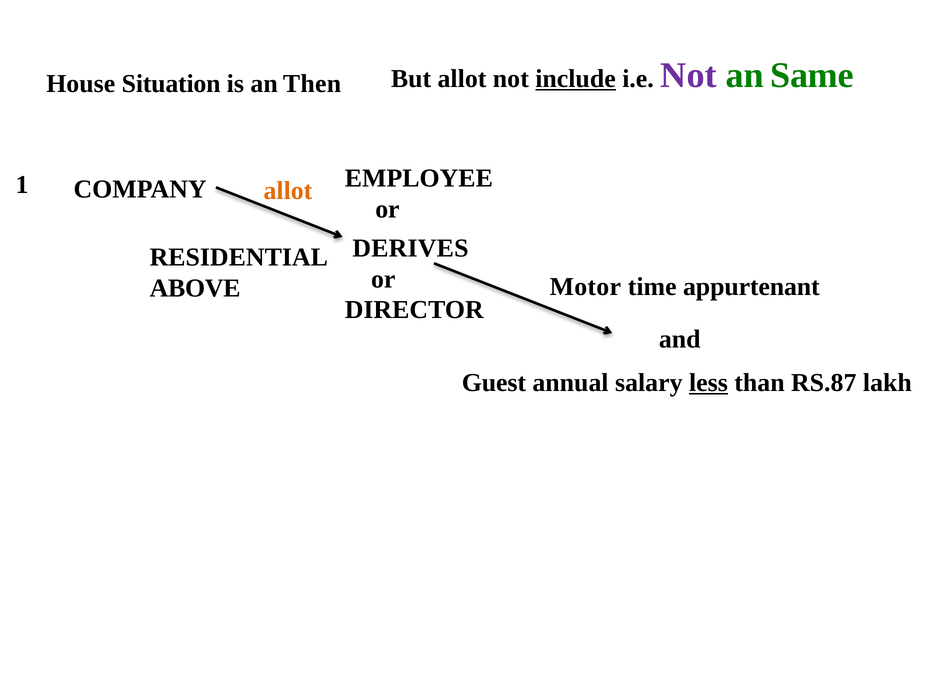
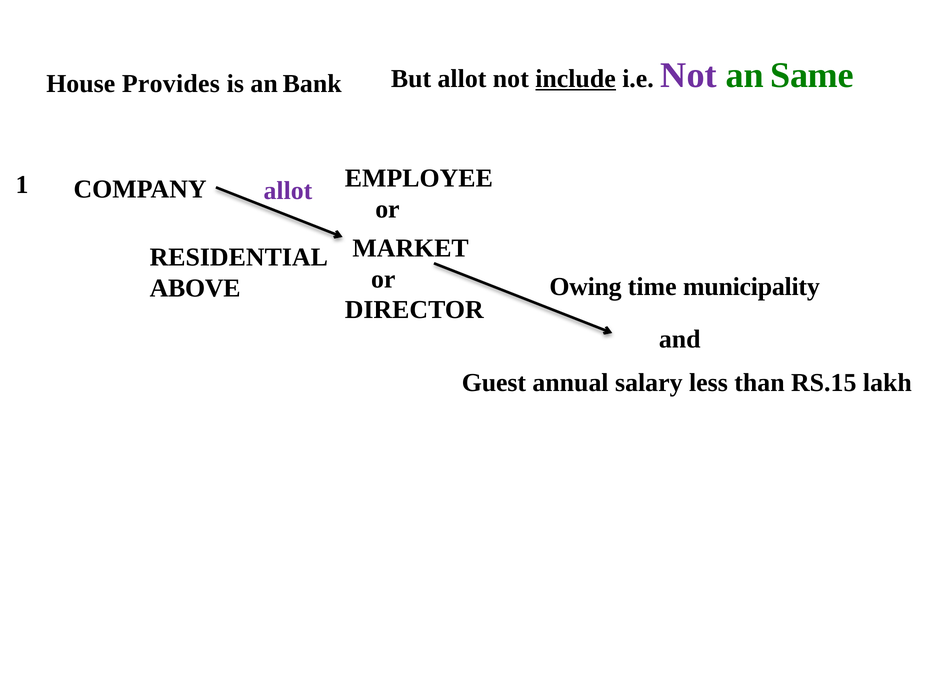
Situation: Situation -> Provides (171, 84)
Then: Then -> Bank (312, 84)
allot colour: orange -> purple (288, 191)
DERIVES: DERIVES -> MARKET (411, 248)
Motor: Motor -> Owing (586, 287)
appurtenant: appurtenant -> municipality (751, 287)
less underline: present -> none (708, 383)
RS.87: RS.87 -> RS.15 (824, 383)
